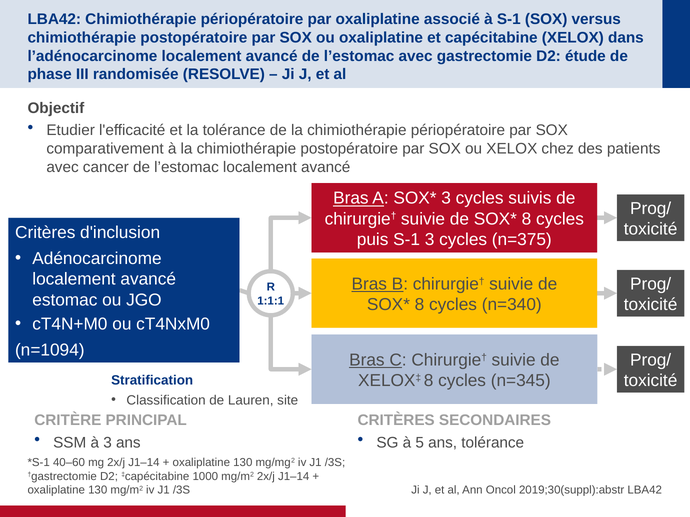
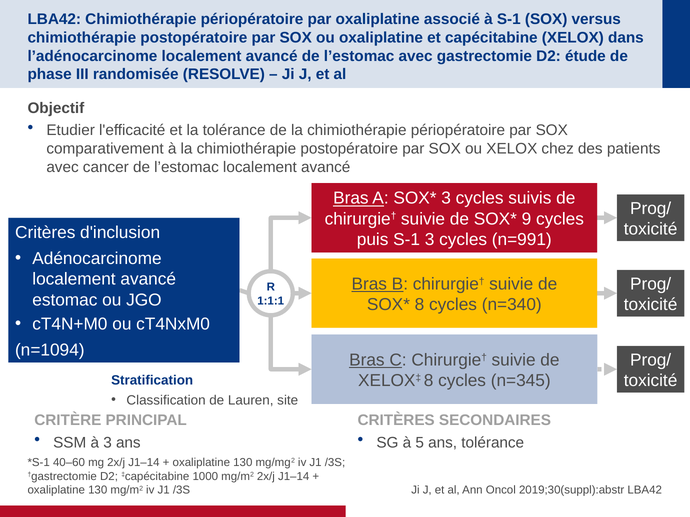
8: 8 -> 9 (526, 219)
n=375: n=375 -> n=991 (522, 240)
